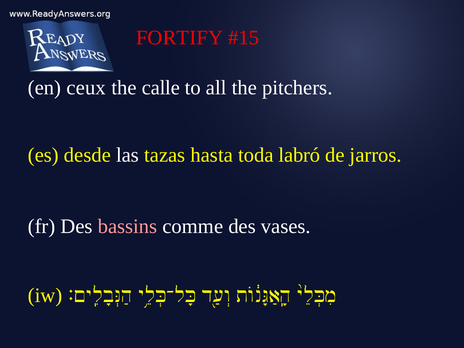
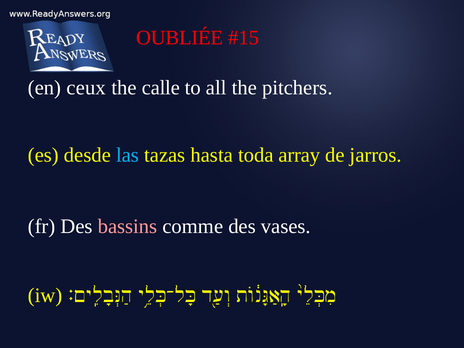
FORTIFY: FORTIFY -> OUBLIÉE (180, 38)
las colour: white -> light blue (128, 155)
labró: labró -> array (299, 155)
